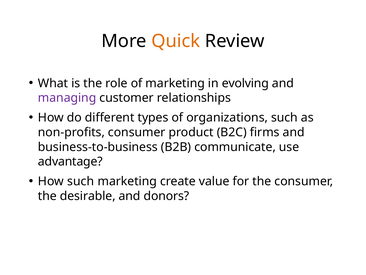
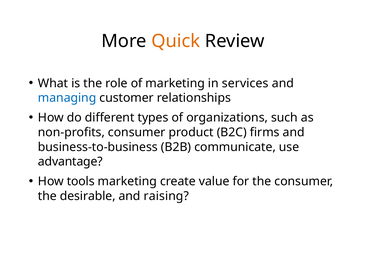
evolving: evolving -> services (245, 83)
managing colour: purple -> blue (67, 98)
How such: such -> tools (81, 181)
donors: donors -> raising (166, 196)
